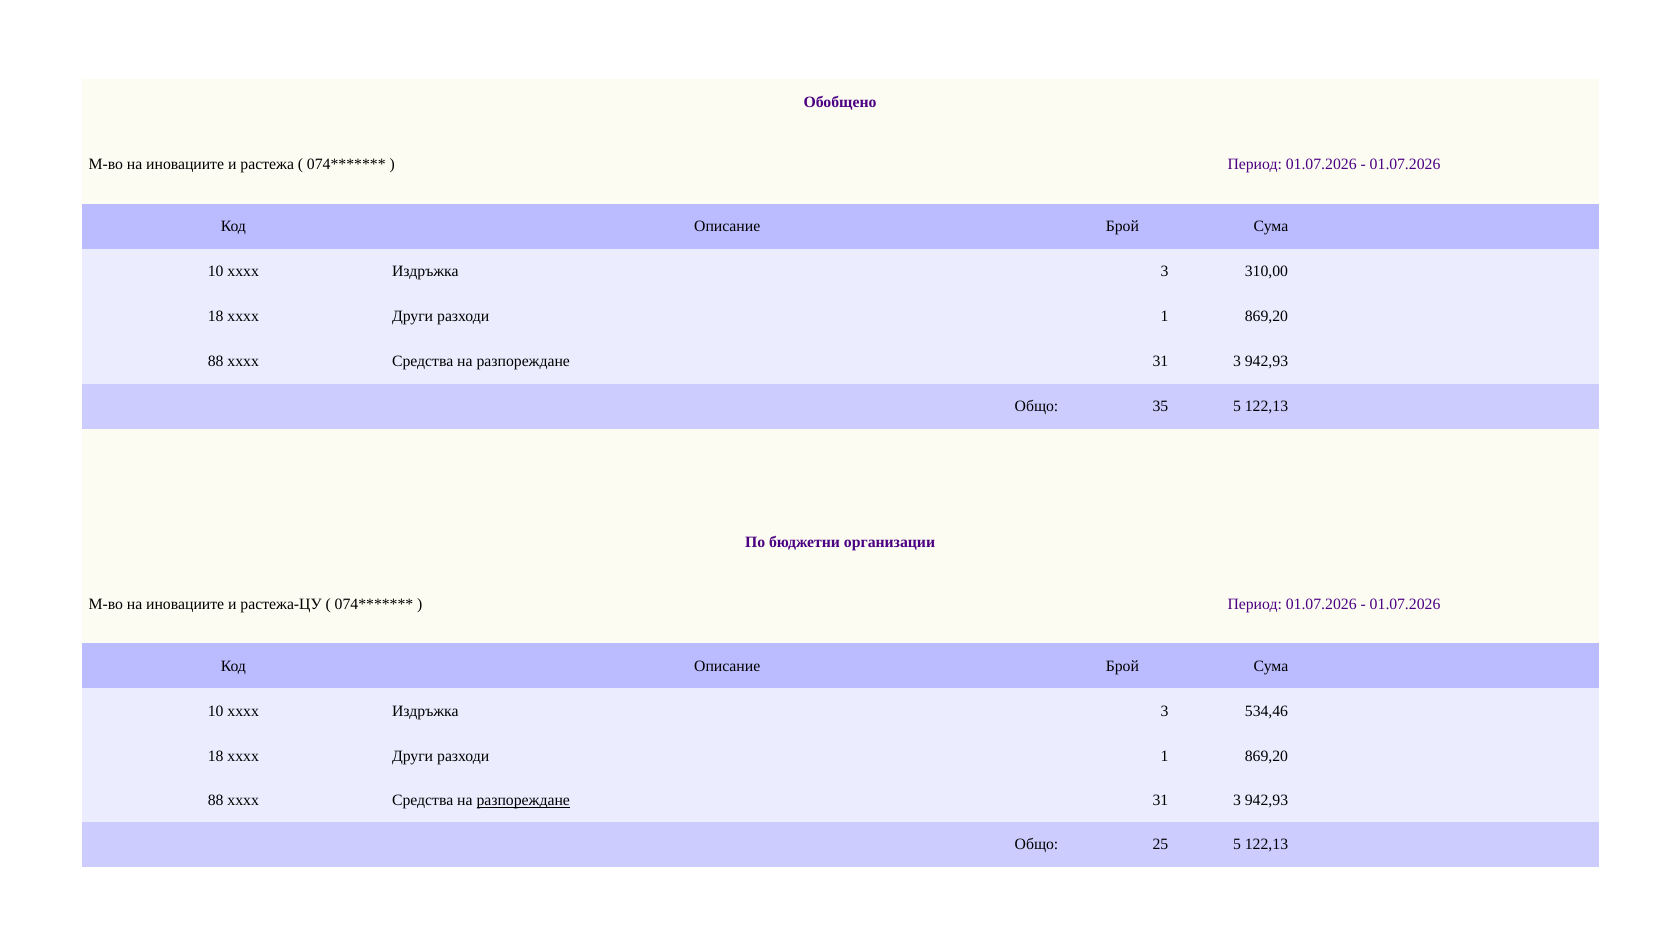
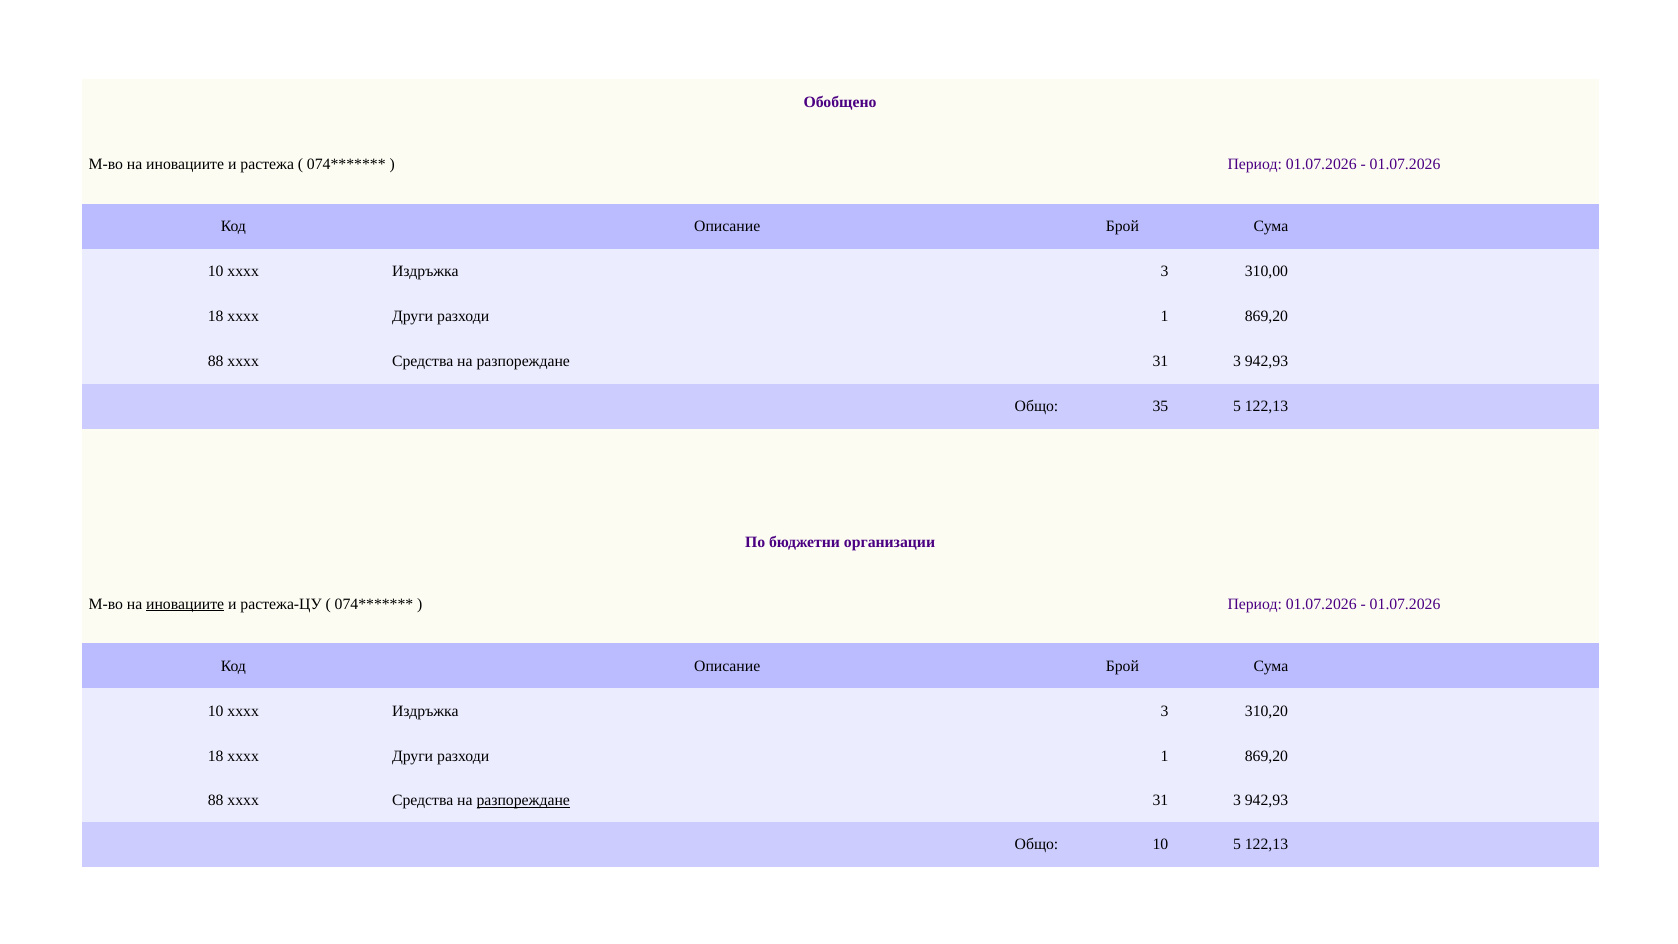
иновациите underline: none -> present (185, 604)
534,46: 534,46 -> 310,20 (1266, 711)
Общо 25: 25 -> 10 (1160, 845)
